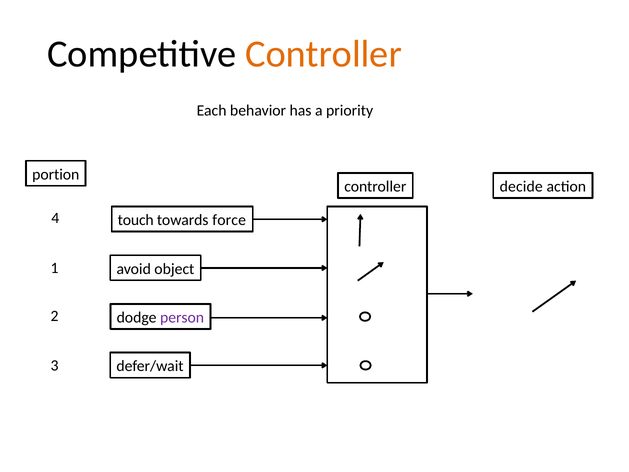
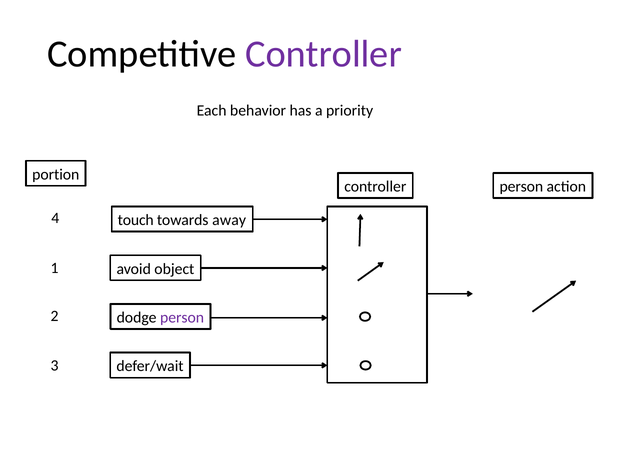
Controller colour: orange -> purple (323, 54)
decide: decide -> person (521, 186)
force: force -> away (229, 220)
